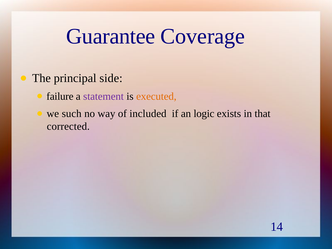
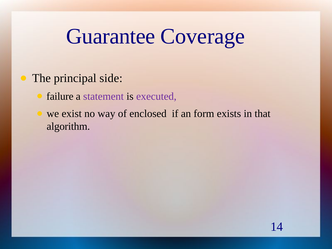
executed colour: orange -> purple (156, 96)
such: such -> exist (72, 114)
included: included -> enclosed (148, 114)
logic: logic -> form (204, 114)
corrected: corrected -> algorithm (68, 126)
